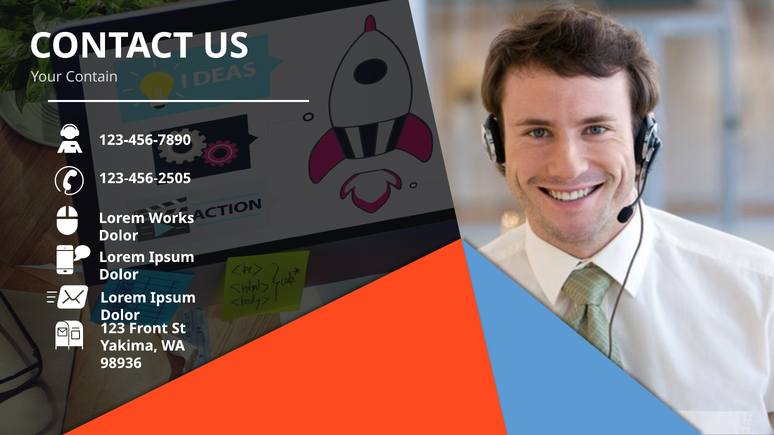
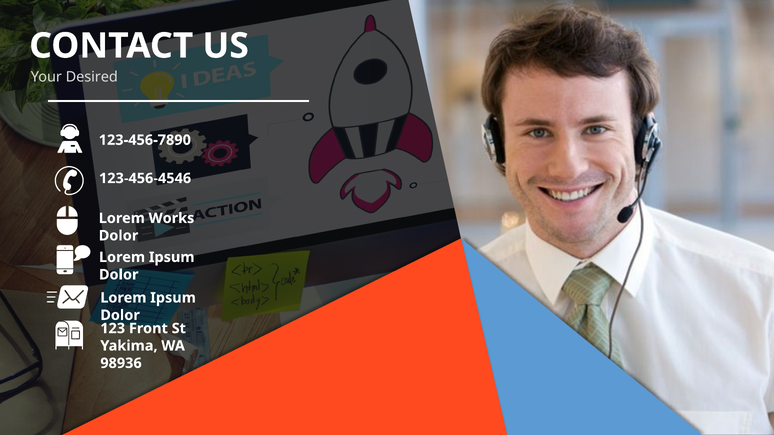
Contain: Contain -> Desired (92, 77)
123-456-2505: 123-456-2505 -> 123-456-4546 (145, 178)
